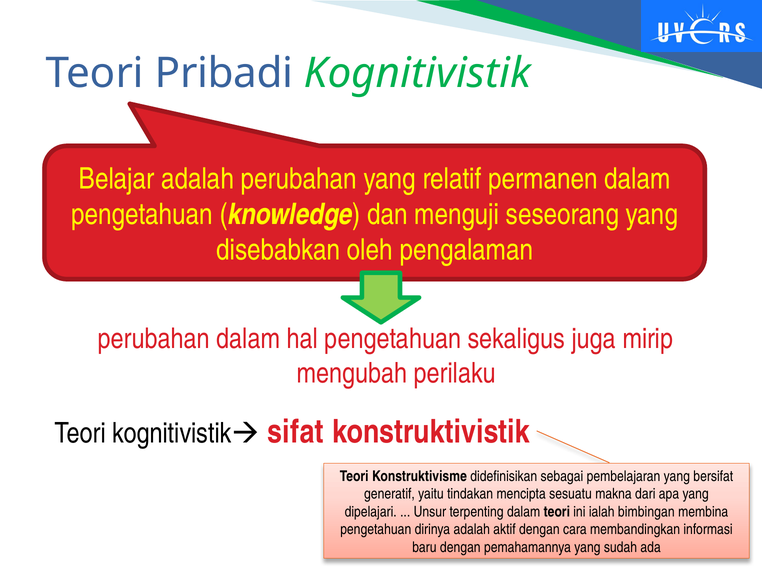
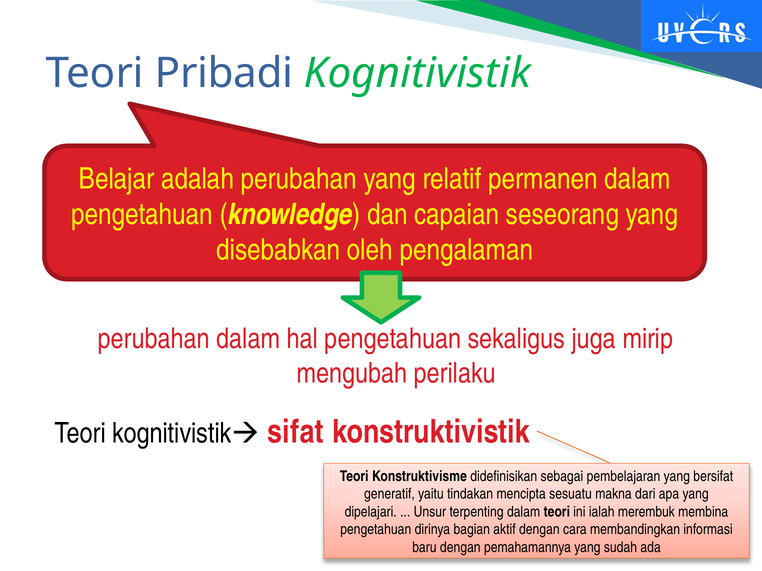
menguji: menguji -> capaian (457, 215)
bimbingan: bimbingan -> merembuk (646, 512)
dirinya adalah: adalah -> bagian (472, 530)
